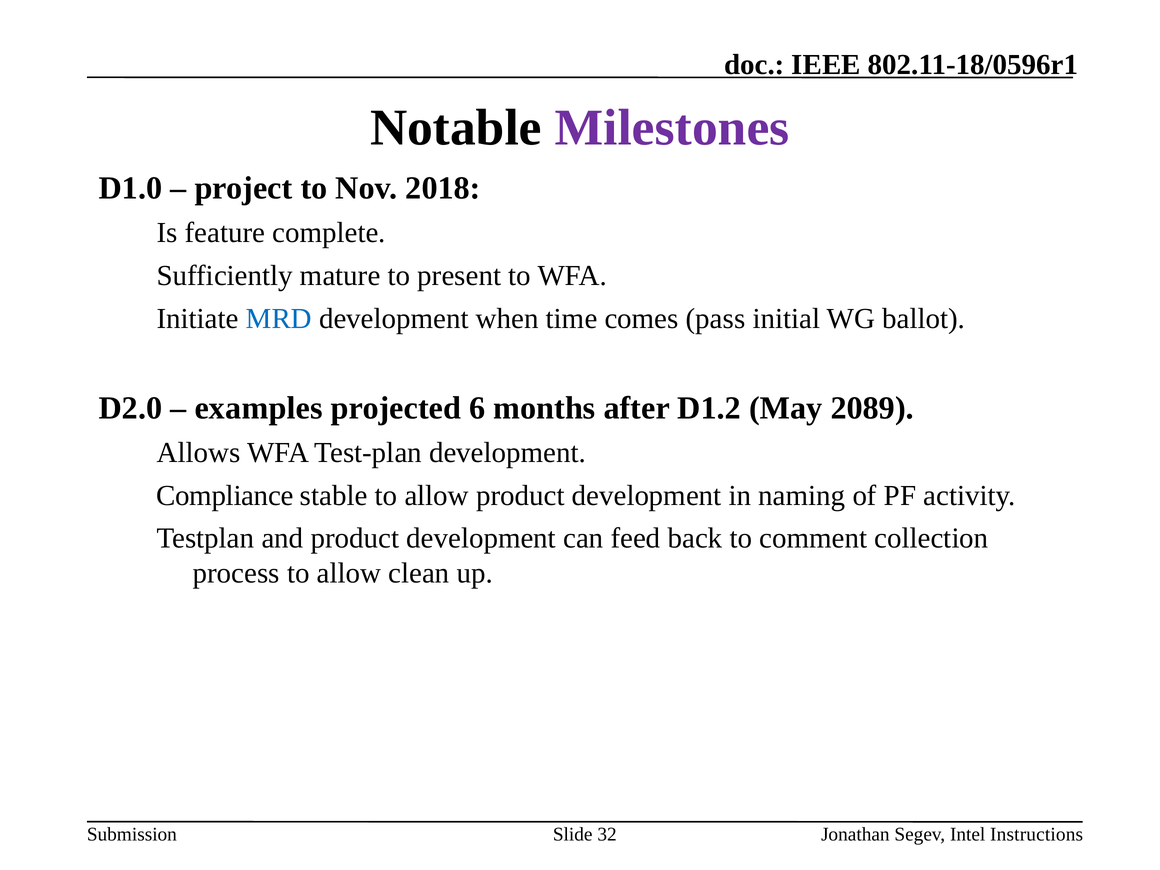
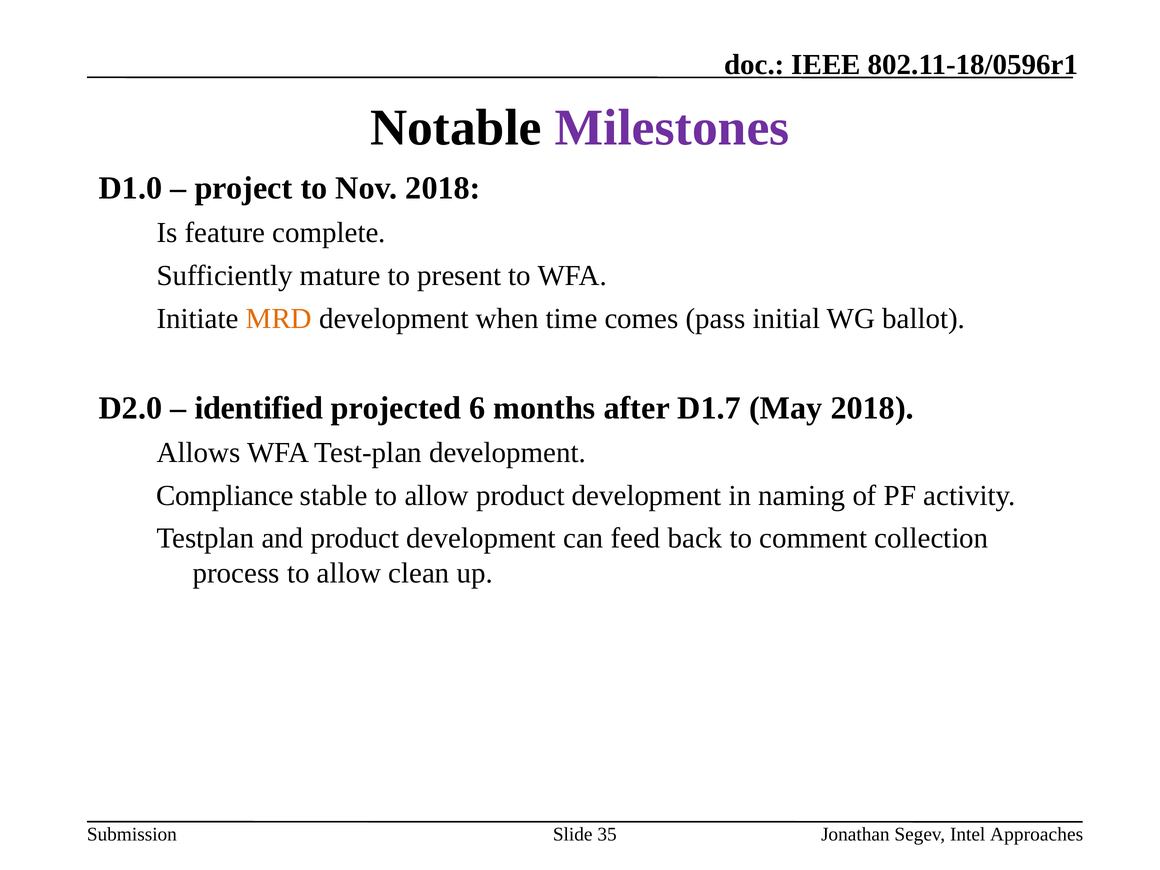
MRD colour: blue -> orange (279, 319)
examples: examples -> identified (259, 408)
D1.2: D1.2 -> D1.7 (709, 408)
May 2089: 2089 -> 2018 (872, 408)
32: 32 -> 35 (607, 834)
Instructions: Instructions -> Approaches (1037, 834)
